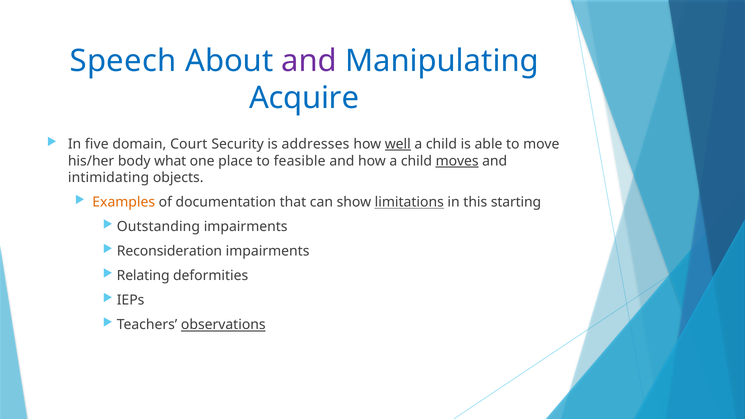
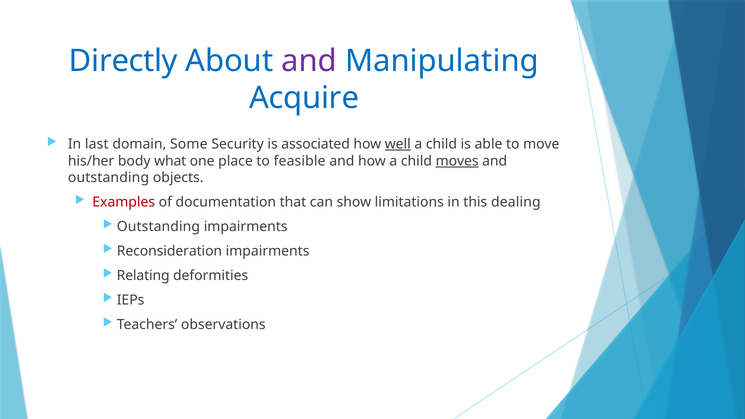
Speech: Speech -> Directly (123, 61)
five: five -> last (97, 144)
Court: Court -> Some (189, 144)
addresses: addresses -> associated (316, 144)
intimidating: intimidating -> outstanding (109, 178)
Examples colour: orange -> red (124, 202)
limitations underline: present -> none (409, 202)
starting: starting -> dealing (516, 202)
observations underline: present -> none (223, 325)
